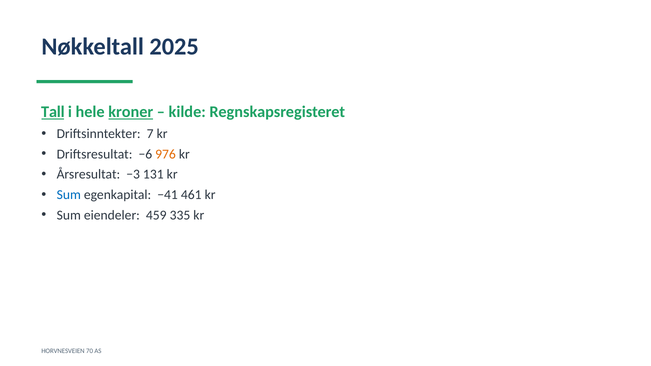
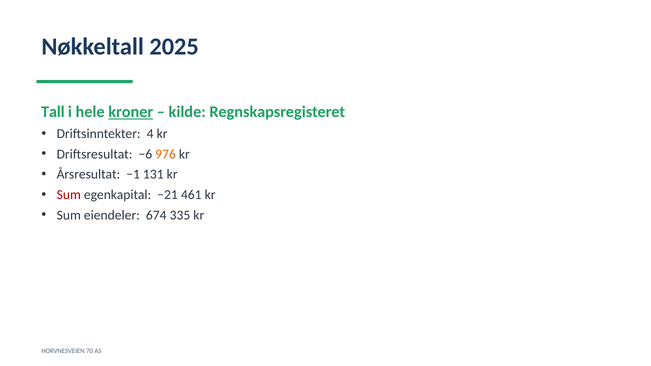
Tall underline: present -> none (53, 112)
7: 7 -> 4 (150, 134)
−3: −3 -> −1 (133, 175)
Sum colour: blue -> red (69, 195)
−41: −41 -> −21 (168, 195)
459: 459 -> 674 (156, 215)
